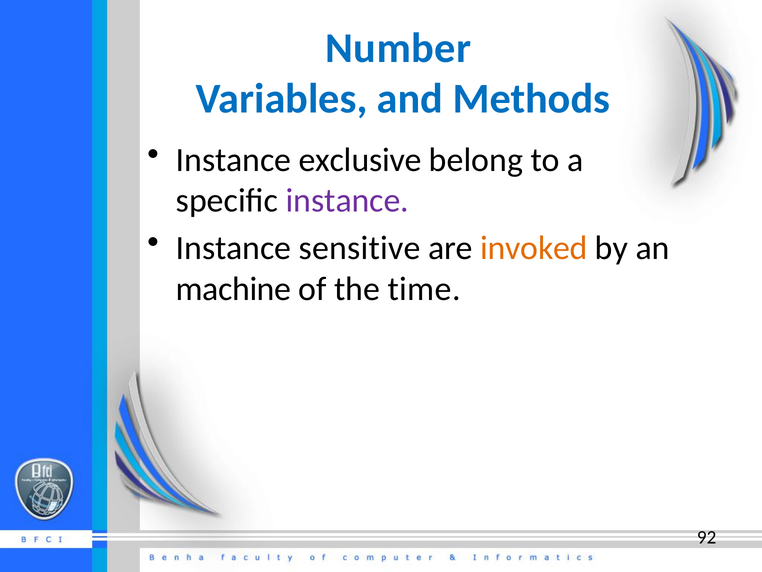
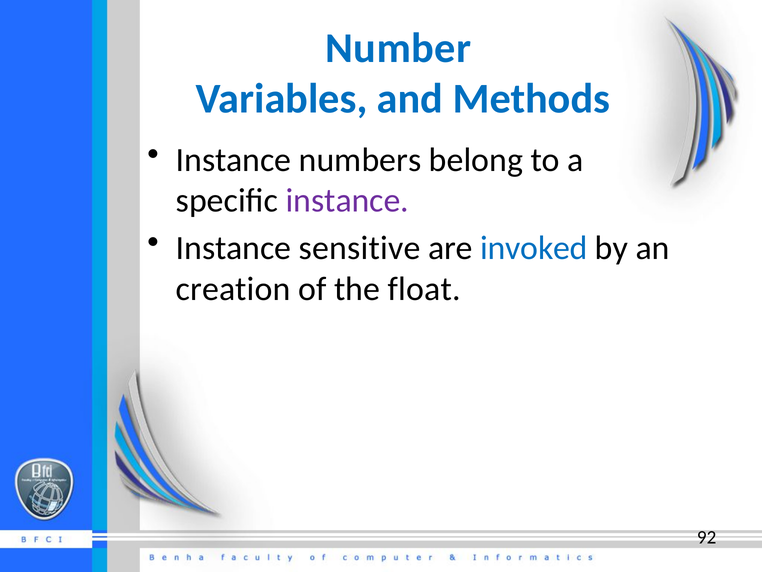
exclusive: exclusive -> numbers (360, 160)
invoked colour: orange -> blue (534, 248)
machine: machine -> creation (233, 289)
time: time -> float (424, 289)
